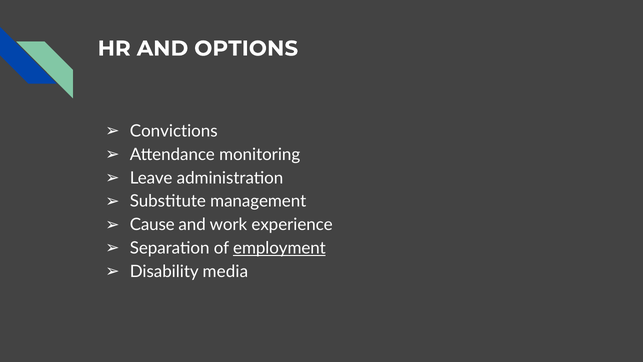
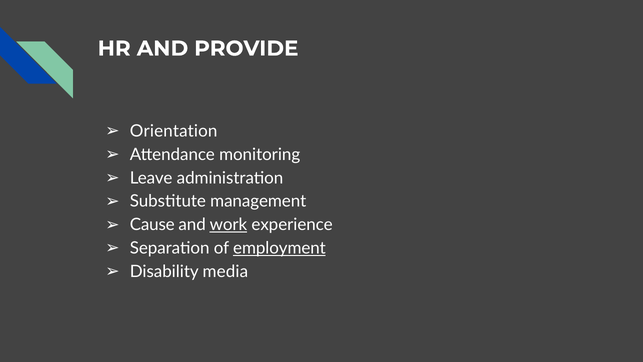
OPTIONS: OPTIONS -> PROVIDE (246, 48)
Convictions: Convictions -> Orientation (174, 131)
work underline: none -> present (228, 224)
